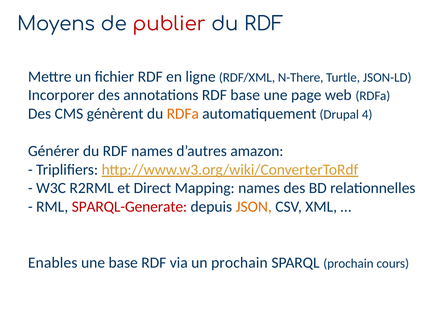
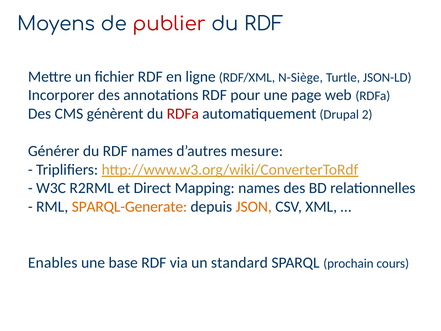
N-There: N-There -> N-Siège (301, 77)
RDF base: base -> pour (245, 95)
RDFa colour: orange -> red (183, 114)
4: 4 -> 2 (367, 114)
amazon: amazon -> mesure (257, 151)
SPARQL-Generate colour: red -> orange (129, 207)
un prochain: prochain -> standard (239, 262)
